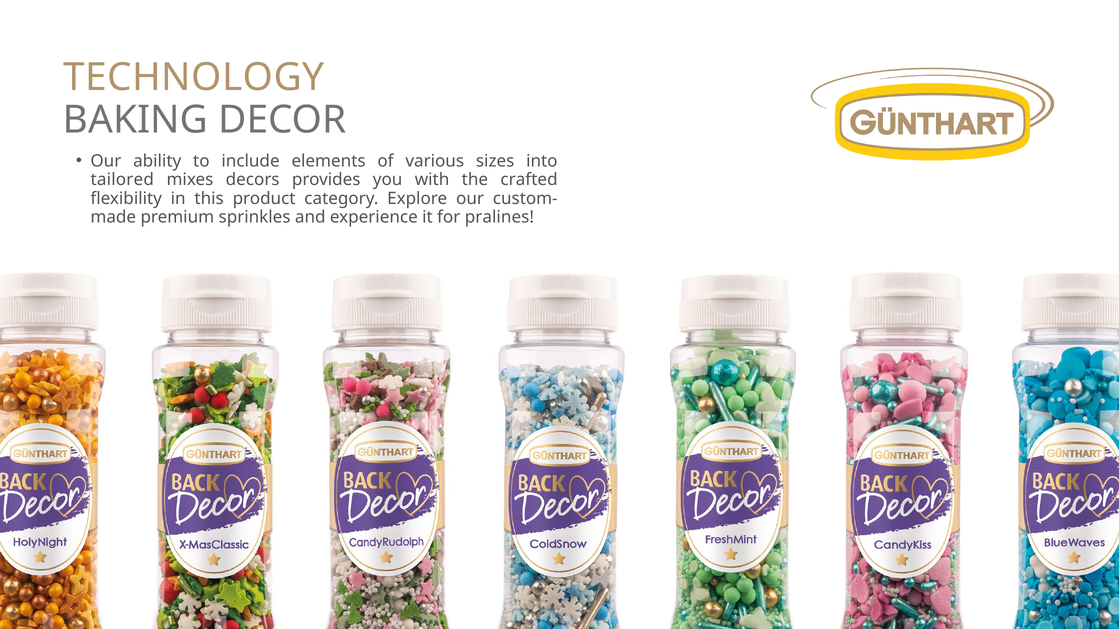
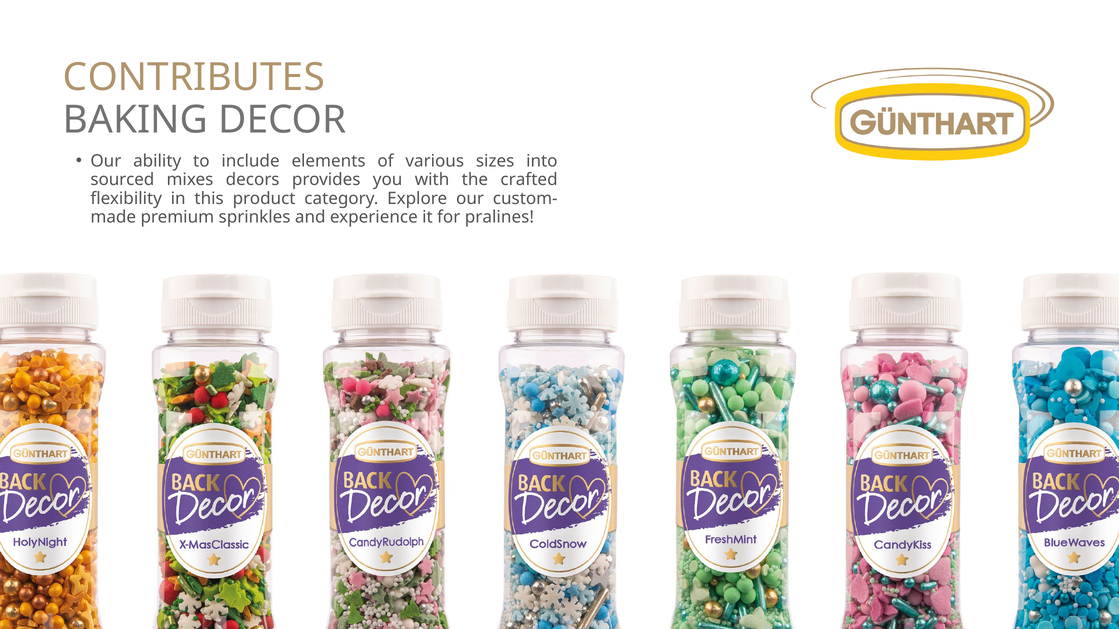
TECHNOLOGY: TECHNOLOGY -> CONTRIBUTES (194, 78)
tailored: tailored -> sourced (122, 180)
